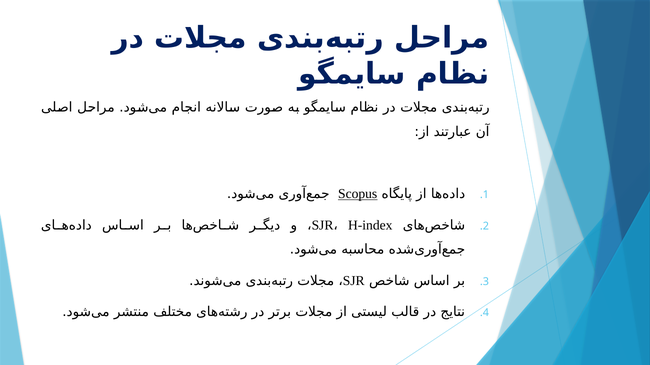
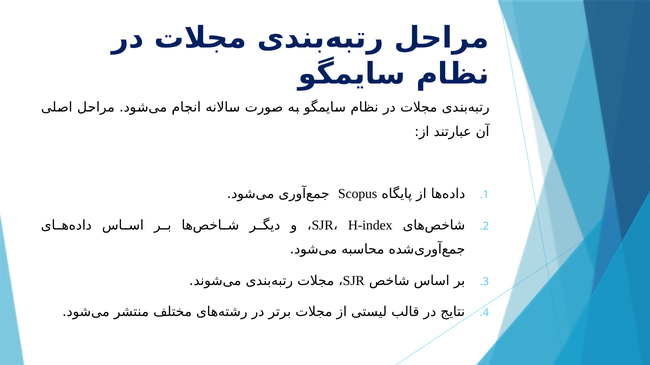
Scopus underline: present -> none (358, 194)
